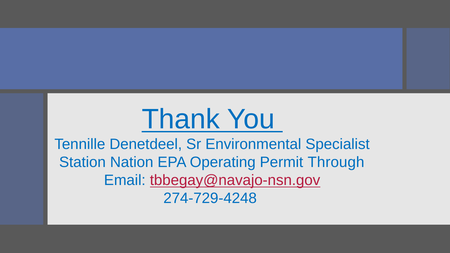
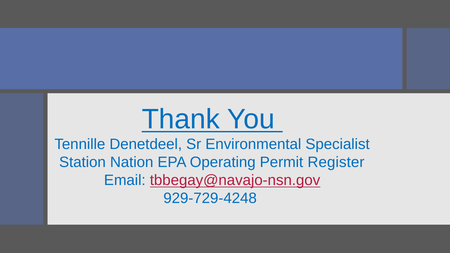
Through: Through -> Register (336, 162)
274-729-4248: 274-729-4248 -> 929-729-4248 (210, 198)
